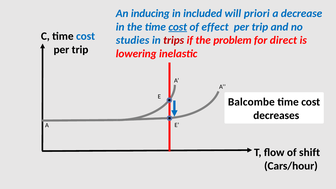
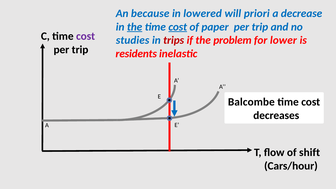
inducing: inducing -> because (150, 13)
included: included -> lowered (203, 13)
the underline: none -> present (135, 27)
effect: effect -> paper (215, 27)
cost colour: blue -> purple (86, 36)
direct: direct -> lower (283, 40)
lowering: lowering -> residents (136, 54)
